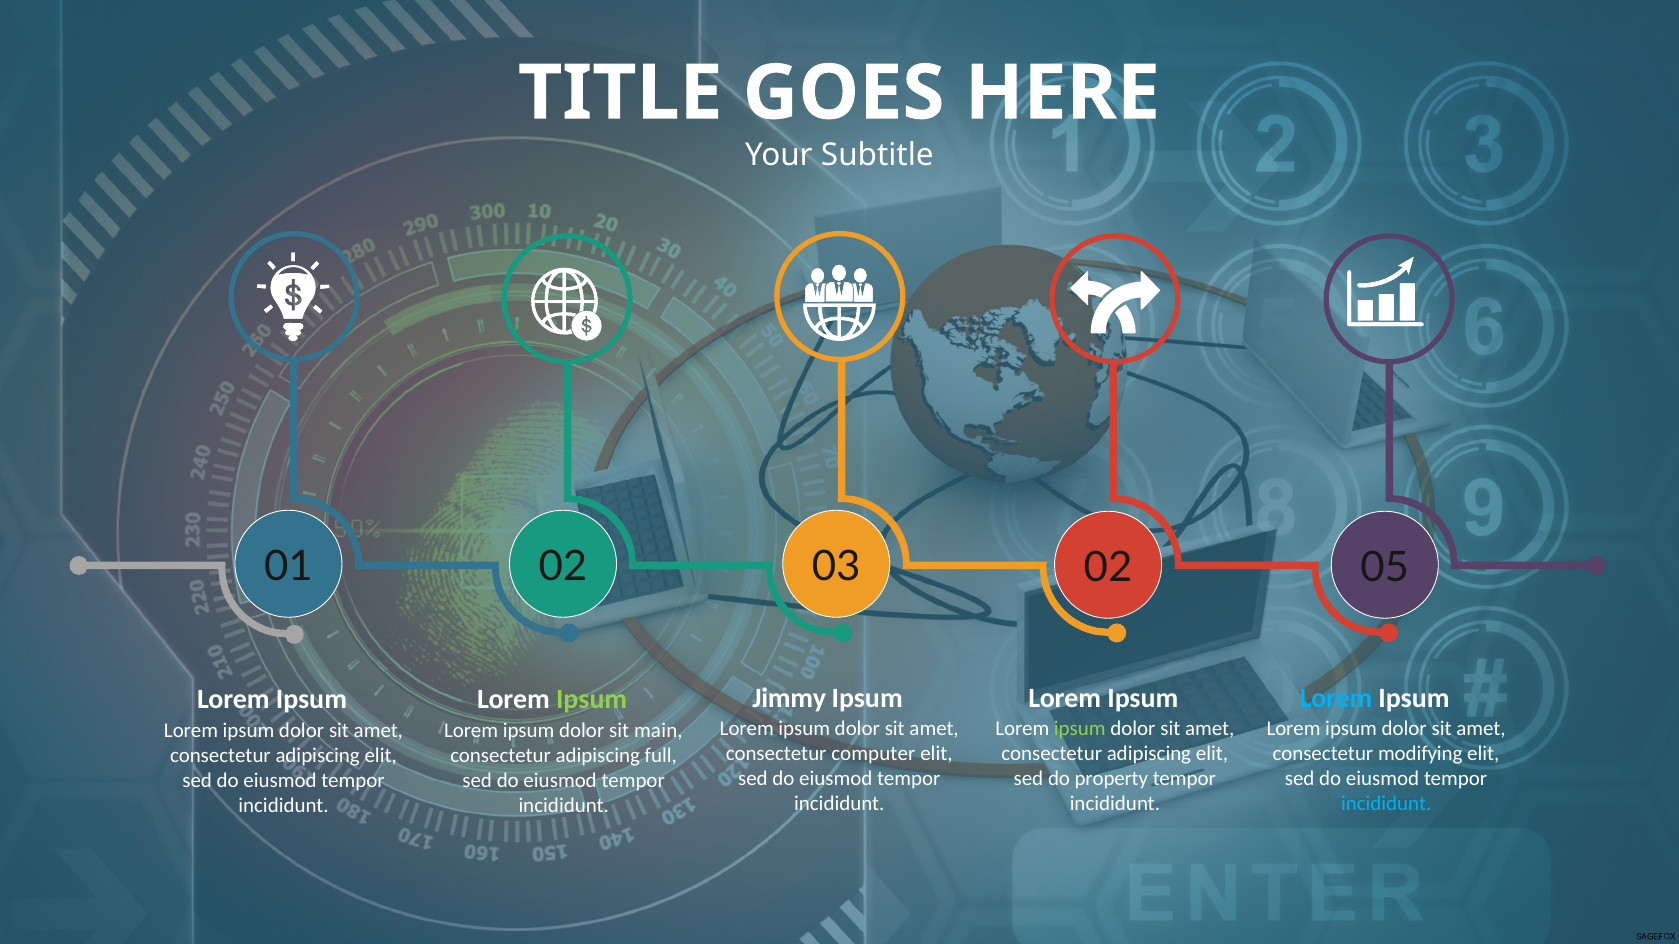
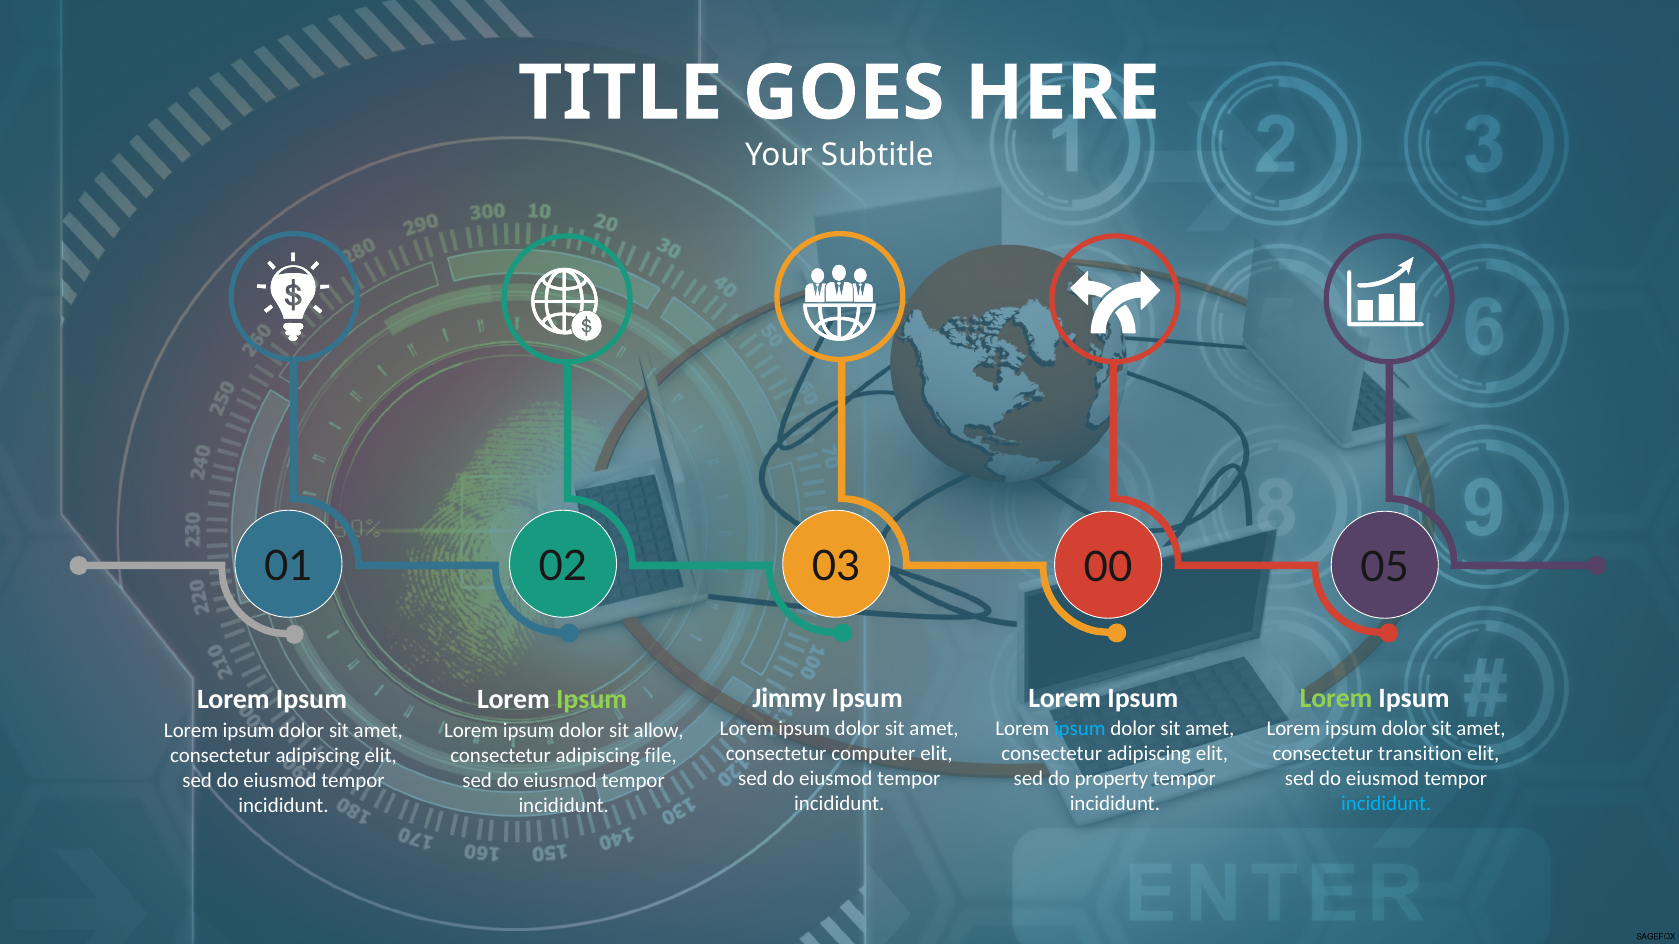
03 02: 02 -> 00 (1108, 568)
Lorem colour: light blue -> light green (1336, 698)
ipsum colour: light green -> light blue (1080, 729)
main: main -> allow (659, 731)
modifying: modifying -> transition (1420, 754)
full: full -> file (661, 756)
